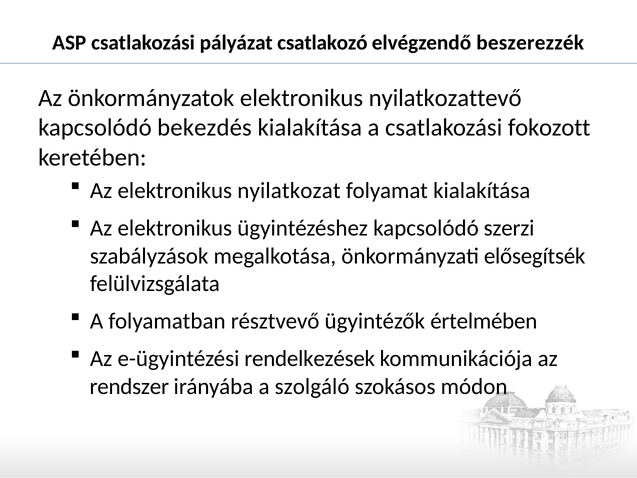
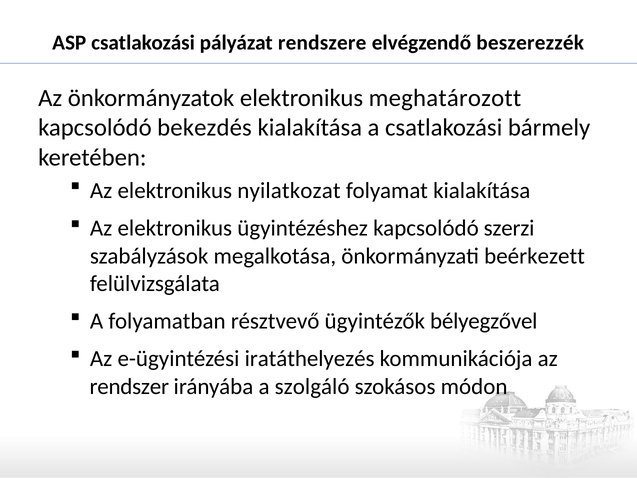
csatlakozó: csatlakozó -> rendszere (322, 43)
nyilatkozattevő: nyilatkozattevő -> meghatározott (445, 98)
fokozott: fokozott -> bármely (549, 128)
elősegítsék: elősegítsék -> beérkezett (535, 256)
értelmében: értelmében -> bélyegzővel (484, 321)
rendelkezések: rendelkezések -> iratáthelyezés (310, 359)
